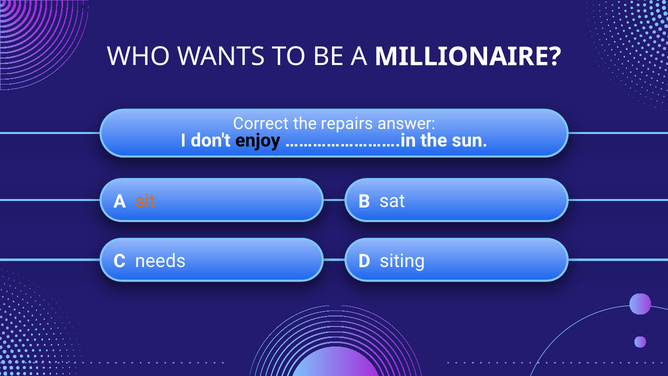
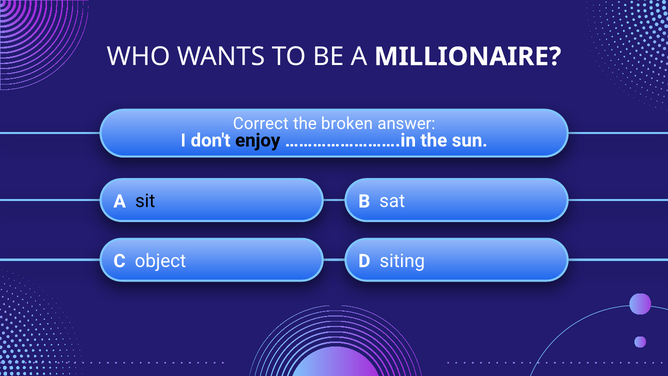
repairs: repairs -> broken (347, 123)
sit colour: orange -> black (145, 201)
needs: needs -> object (160, 261)
